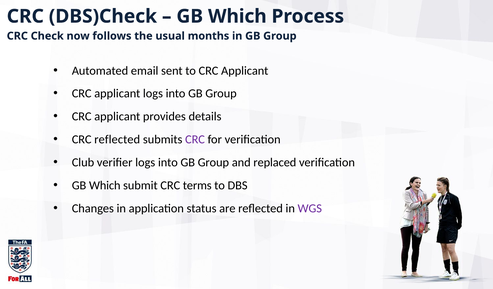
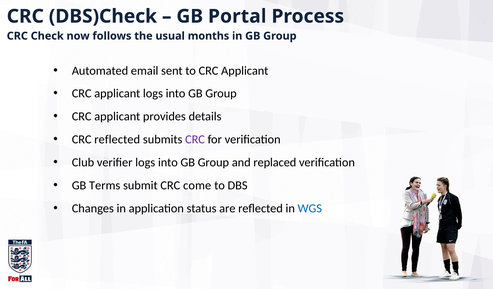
Which: Which -> Portal (237, 16)
Which: Which -> Terms (105, 186)
terms: terms -> come (197, 186)
WGS colour: purple -> blue (310, 209)
